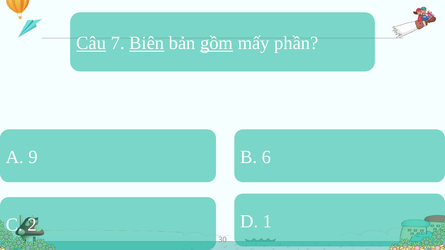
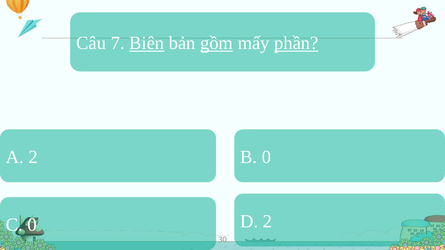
Câu underline: present -> none (91, 43)
phần underline: none -> present (296, 43)
A 9: 9 -> 2 (33, 157)
B 6: 6 -> 0 (266, 157)
D 1: 1 -> 2 (267, 222)
C 2: 2 -> 0 (32, 225)
